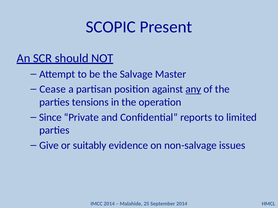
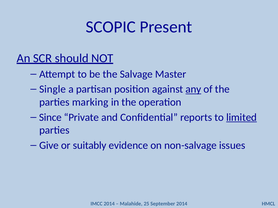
Cease: Cease -> Single (53, 89)
tensions: tensions -> marking (90, 102)
limited underline: none -> present (242, 118)
